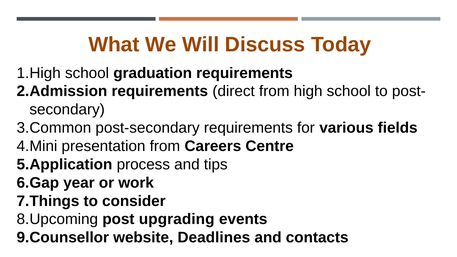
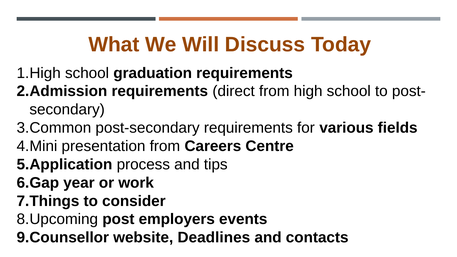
upgrading: upgrading -> employers (177, 219)
